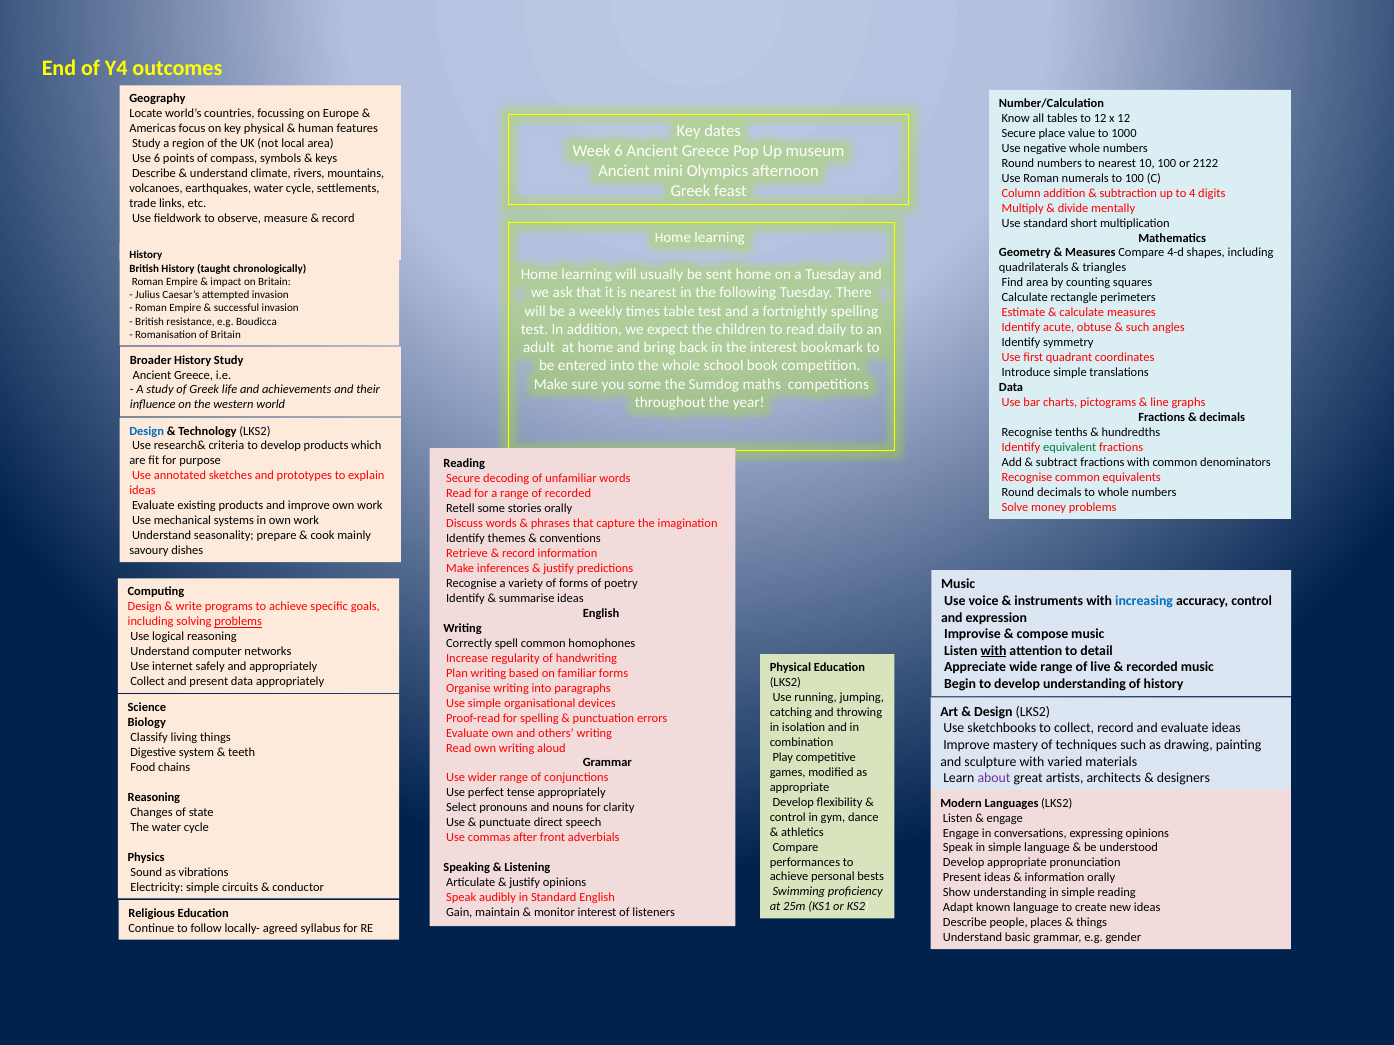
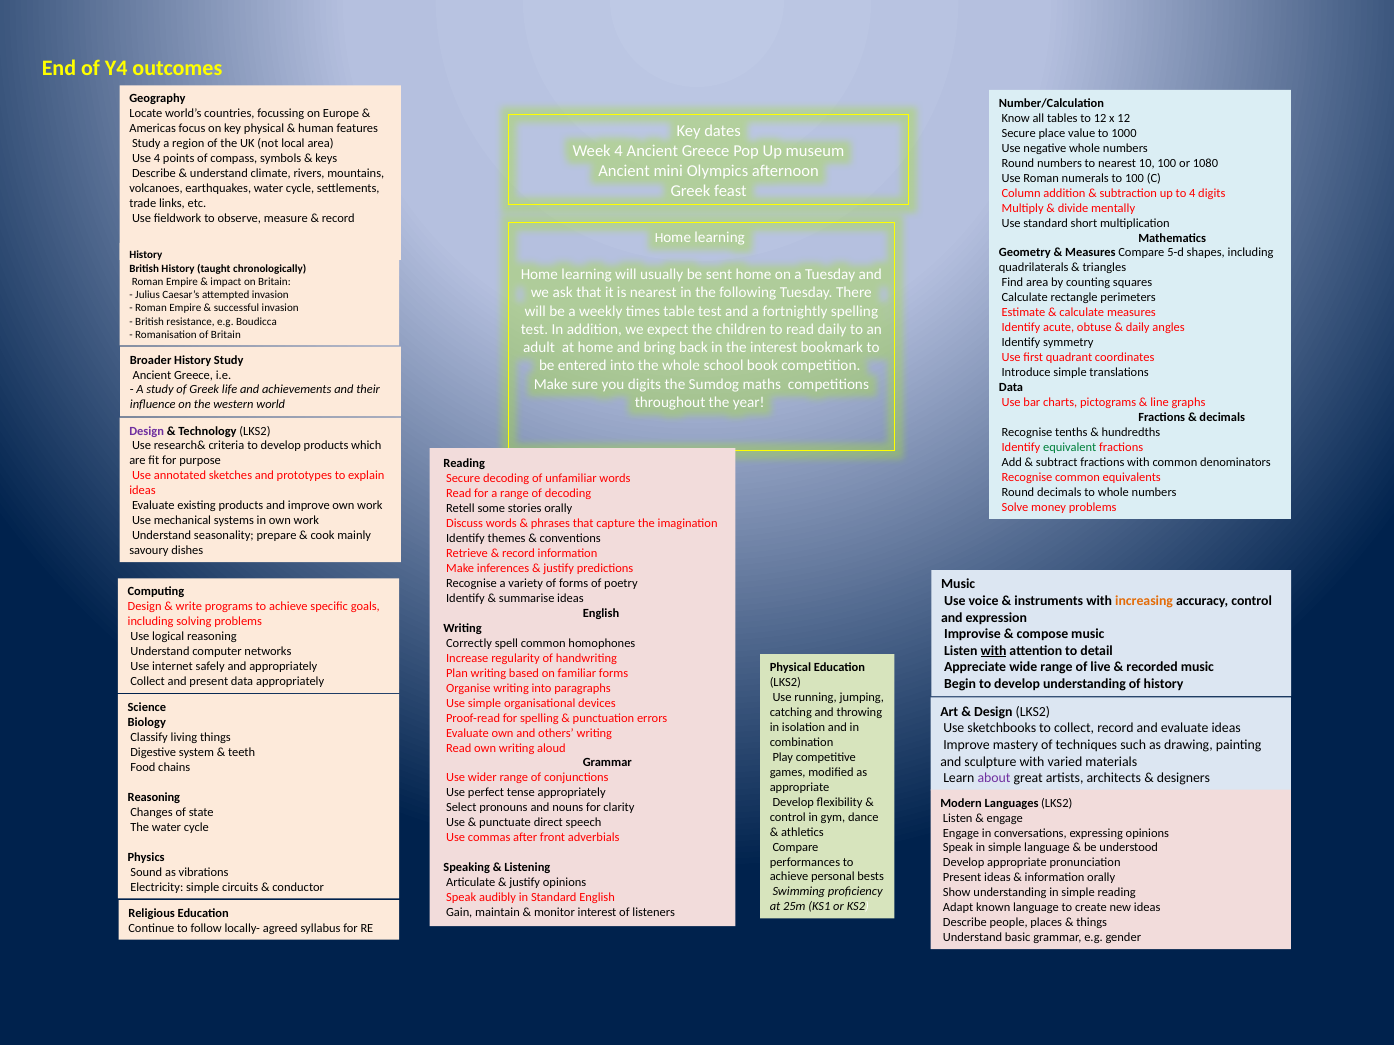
Week 6: 6 -> 4 (619, 151)
6: 6 -> 4 (157, 159)
2122: 2122 -> 1080 (1205, 163)
4-d: 4-d -> 5-d (1176, 253)
such: such -> daily (1138, 328)
you some: some -> digits (644, 384)
Design colour: blue -> purple (147, 431)
of recorded: recorded -> decoding (568, 494)
increasing colour: blue -> orange (1144, 601)
problems underline: present -> none (238, 622)
